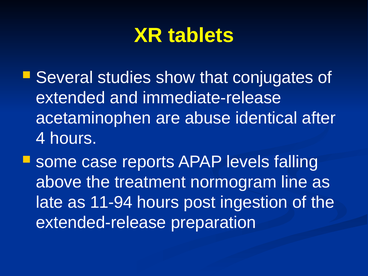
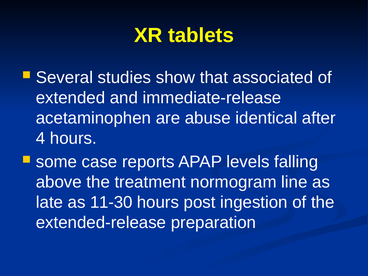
conjugates: conjugates -> associated (273, 78)
11-94: 11-94 -> 11-30 (111, 202)
